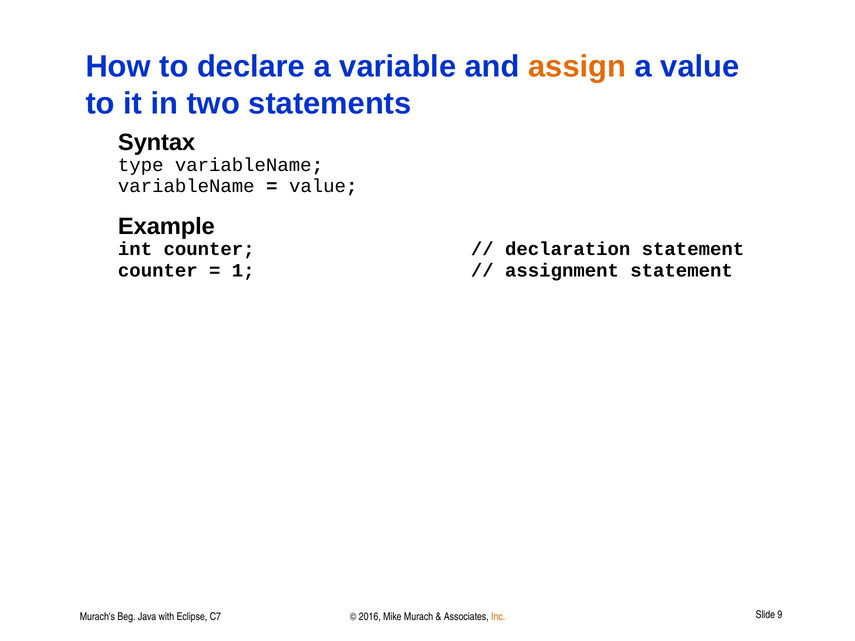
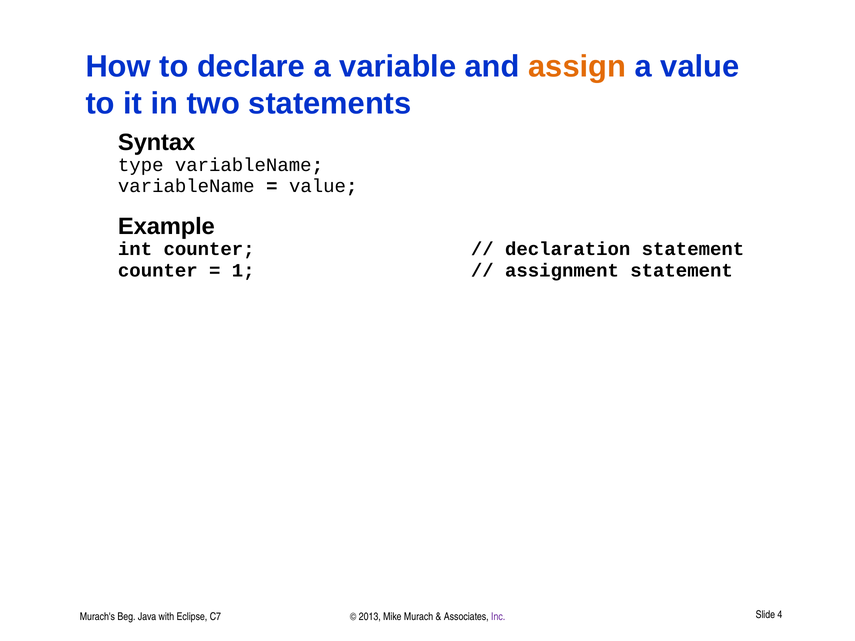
2016: 2016 -> 2013 (370, 617)
Inc colour: orange -> purple (498, 617)
9: 9 -> 4 (780, 615)
